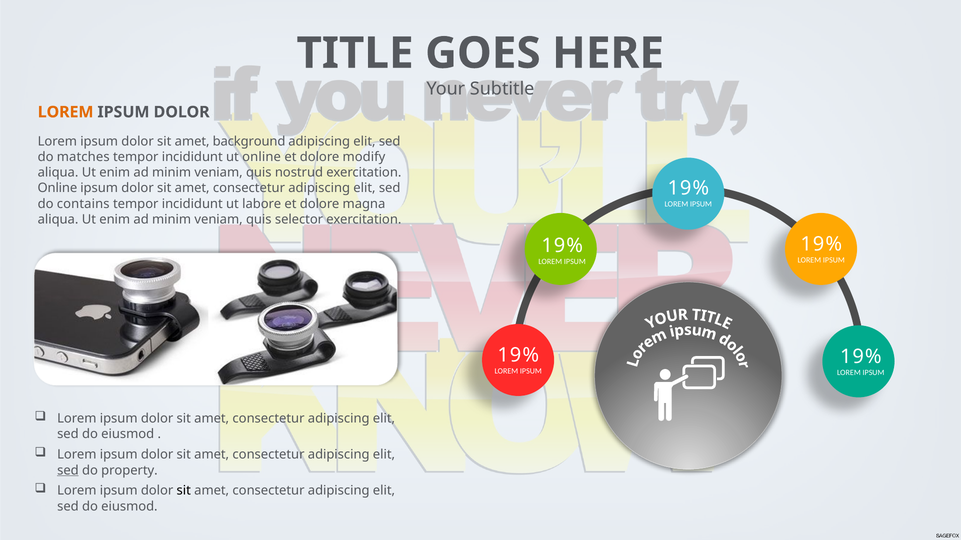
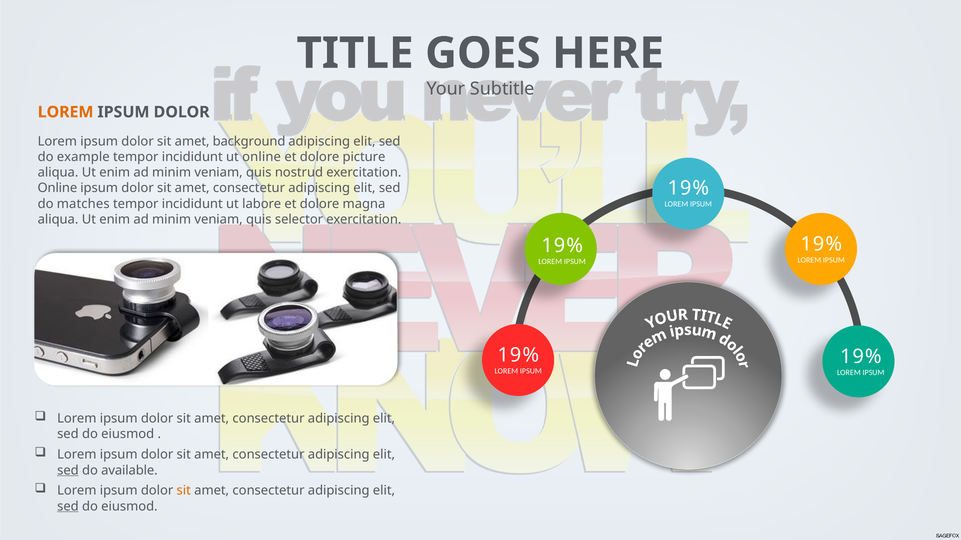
matches: matches -> example (83, 157)
modify: modify -> picture (364, 157)
contains: contains -> matches (83, 204)
property: property -> available (129, 471)
sit colour: black -> orange (184, 491)
sed underline: none -> present (68, 507)
